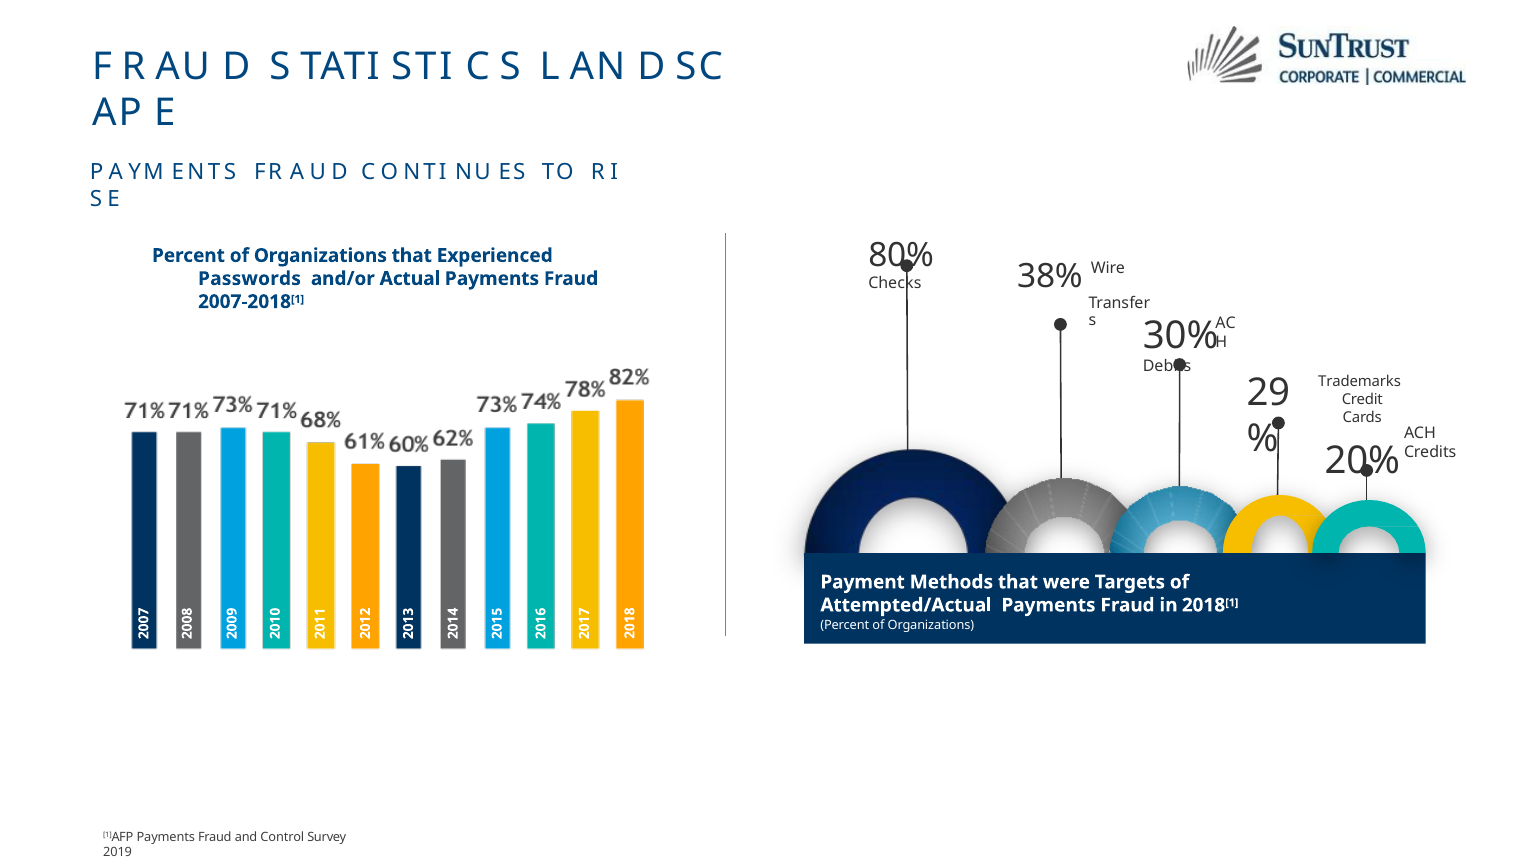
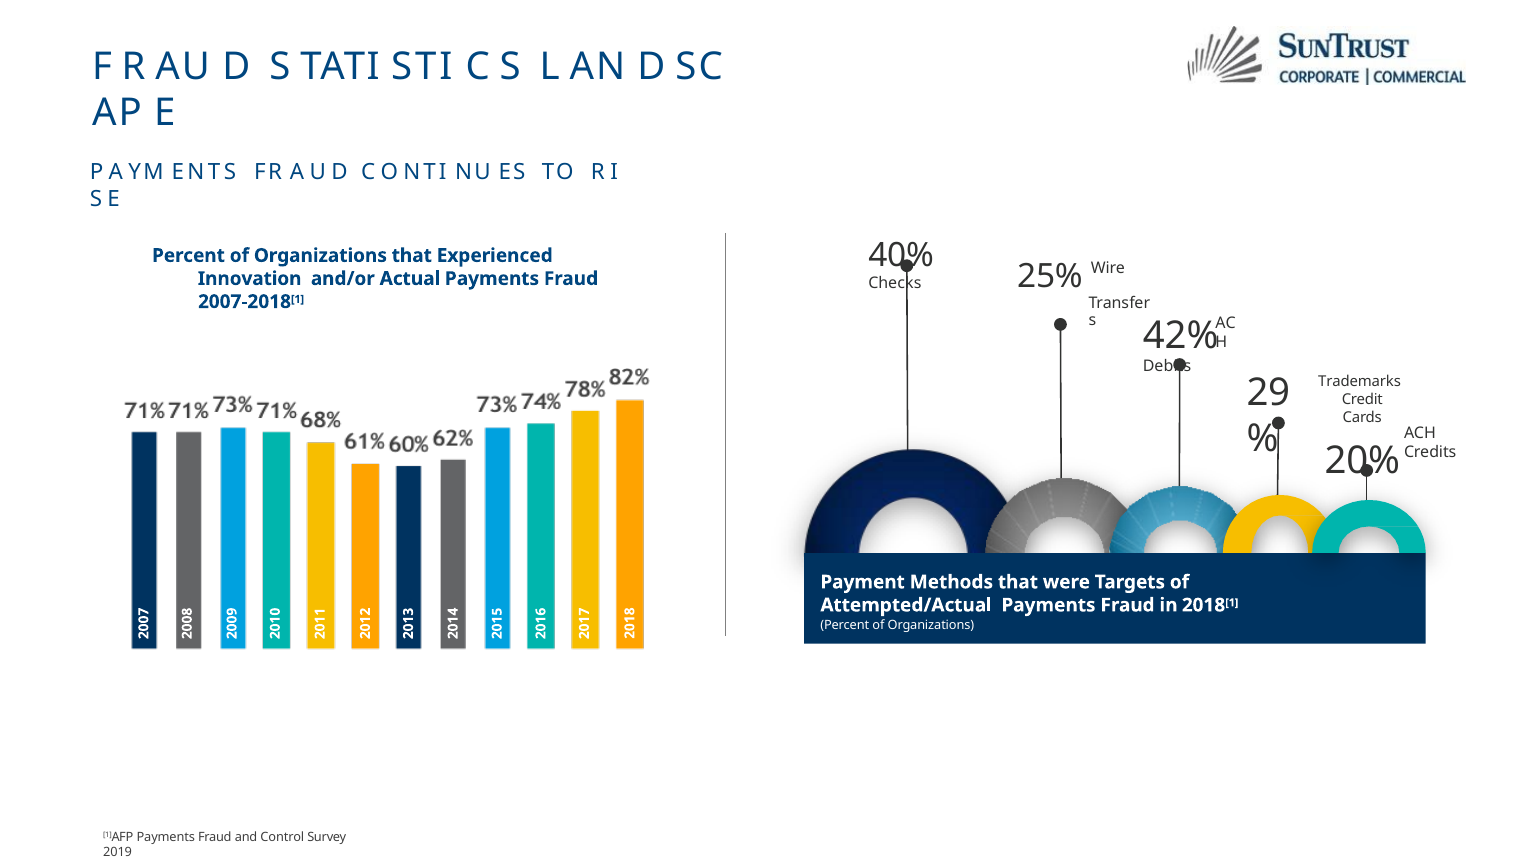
80%: 80% -> 40% (901, 255)
Passwords: Passwords -> Innovation (250, 279)
38%: 38% -> 25% (1050, 277)
30%: 30% -> 42% (1181, 336)
